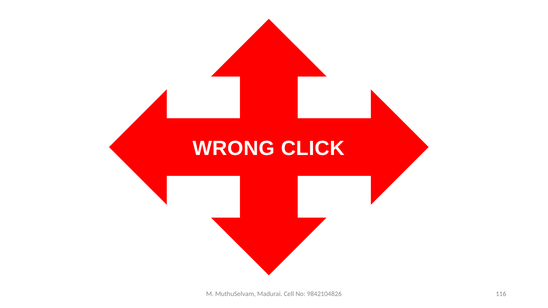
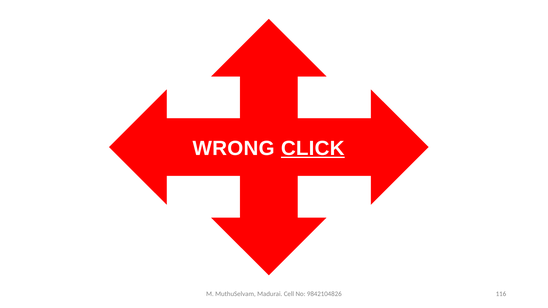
CLICK underline: none -> present (313, 149)
